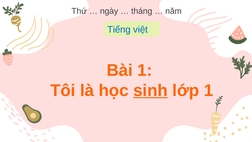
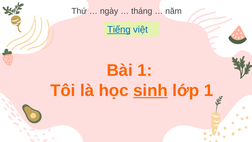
Tiếng underline: none -> present (119, 30)
